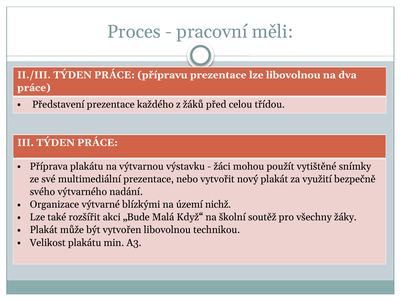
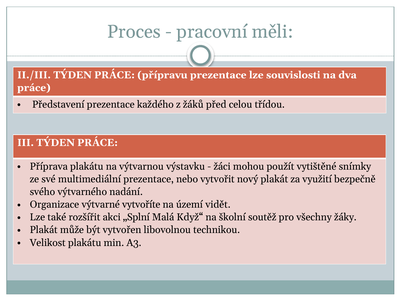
lze libovolnou: libovolnou -> souvislosti (293, 75)
blízkými: blízkými -> vytvoříte (141, 204)
nichž: nichž -> vidět (218, 204)
„Bude: „Bude -> „Splní (136, 217)
